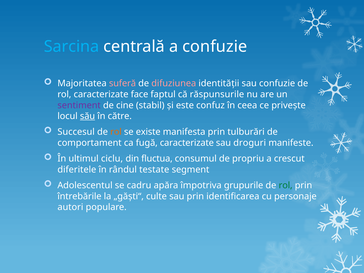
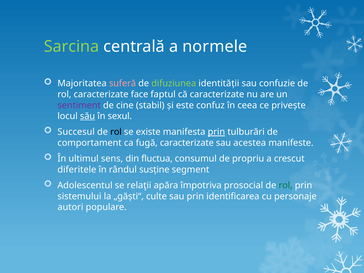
Sarcina colour: light blue -> light green (72, 46)
a confuzie: confuzie -> normele (215, 46)
difuziunea colour: pink -> light green (174, 83)
că răspunsurile: răspunsurile -> caracterizate (217, 94)
către: către -> sexul (120, 116)
rol colour: orange -> black (116, 132)
prin underline: none -> present (216, 132)
droguri: droguri -> acestea (250, 143)
ciclu: ciclu -> sens (112, 159)
testate: testate -> susține (154, 170)
cadru: cadru -> relaţii (139, 185)
grupurile: grupurile -> prosocial (244, 185)
întrebările: întrebările -> sistemului (79, 196)
